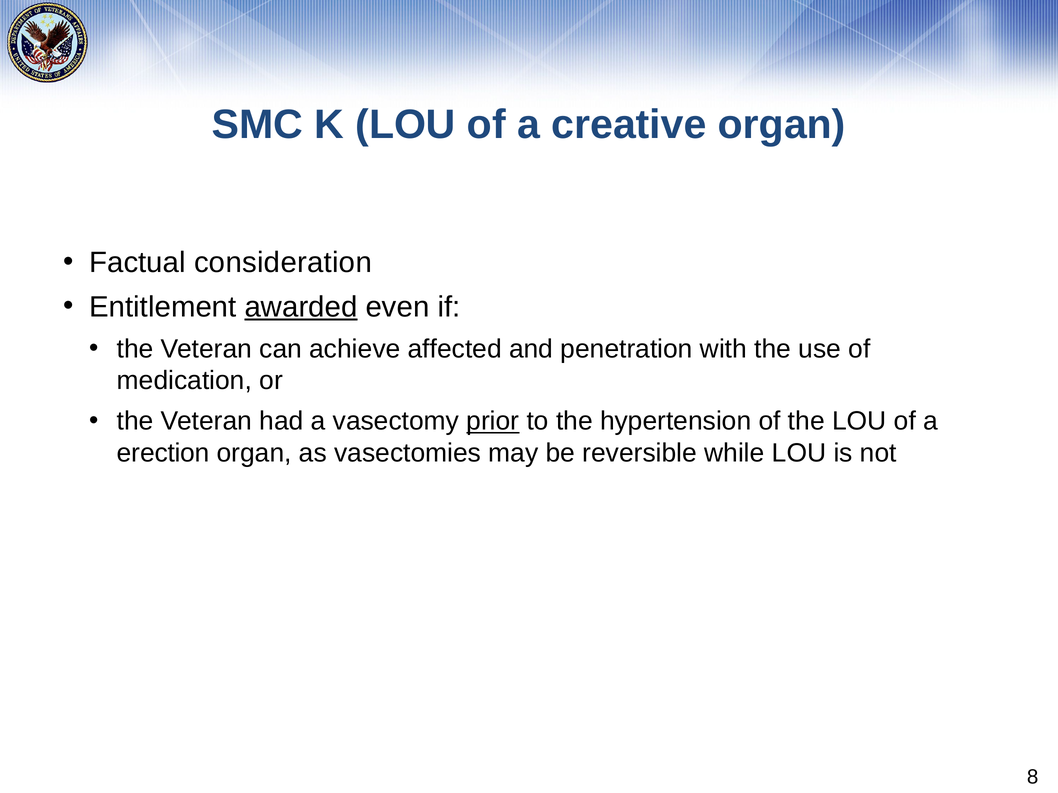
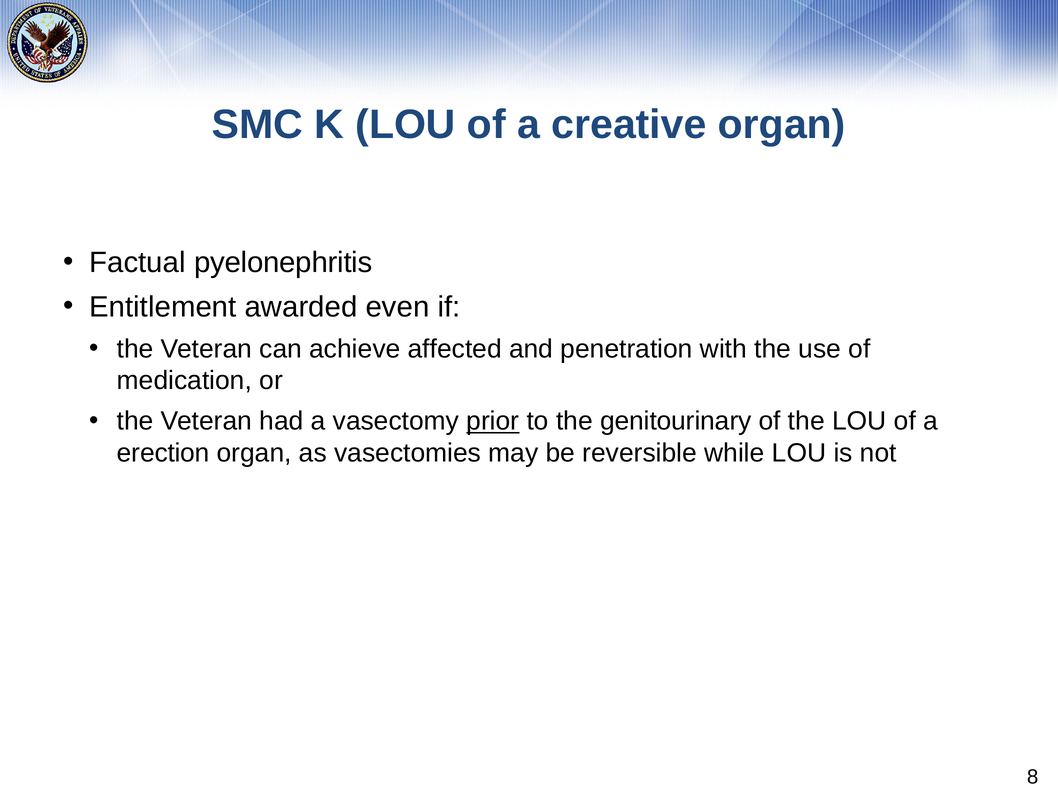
consideration: consideration -> pyelonephritis (283, 263)
awarded underline: present -> none (301, 307)
hypertension: hypertension -> genitourinary (676, 422)
